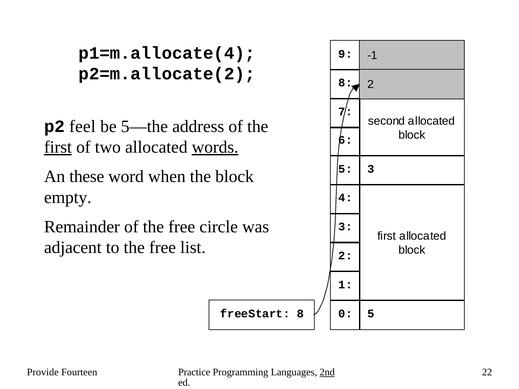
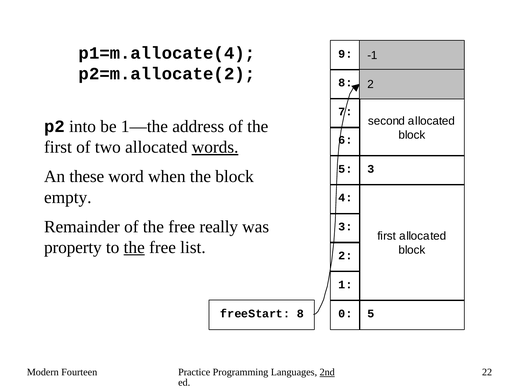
feel: feel -> into (83, 127)
5—the: 5—the -> 1—the (144, 127)
first underline: present -> none (58, 147)
circle: circle -> really (219, 227)
adjacent: adjacent -> property (73, 248)
the underline: none -> present (134, 248)
Provide: Provide -> Modern (43, 373)
